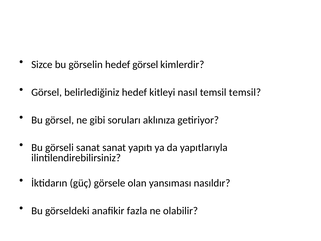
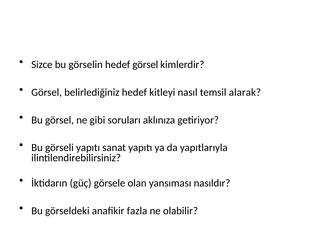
temsil temsil: temsil -> alarak (245, 92)
görseli sanat: sanat -> yapıtı (88, 148)
